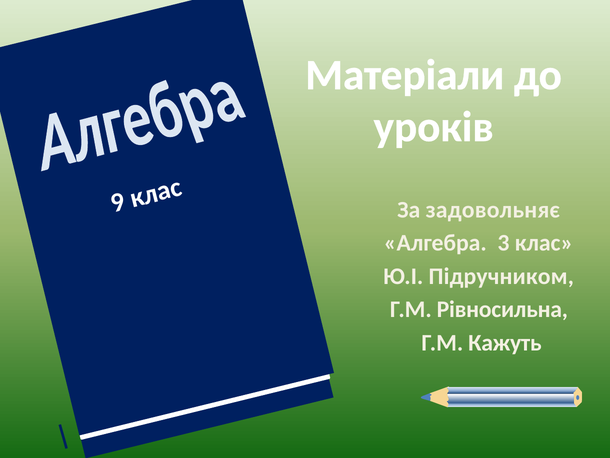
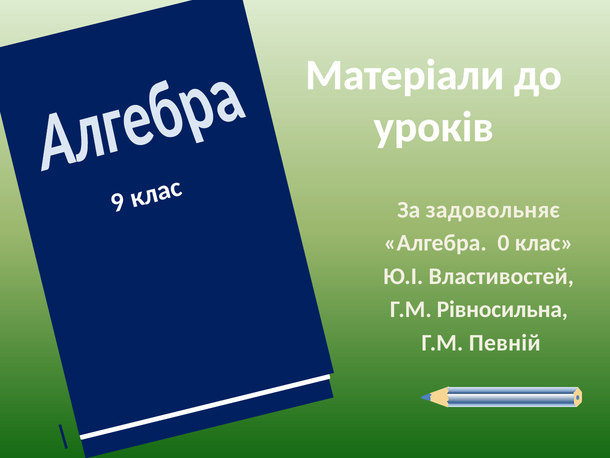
3: 3 -> 0 (503, 243)
Підручником: Підручником -> Властивостей (501, 276)
Кажуть: Кажуть -> Певній (505, 343)
